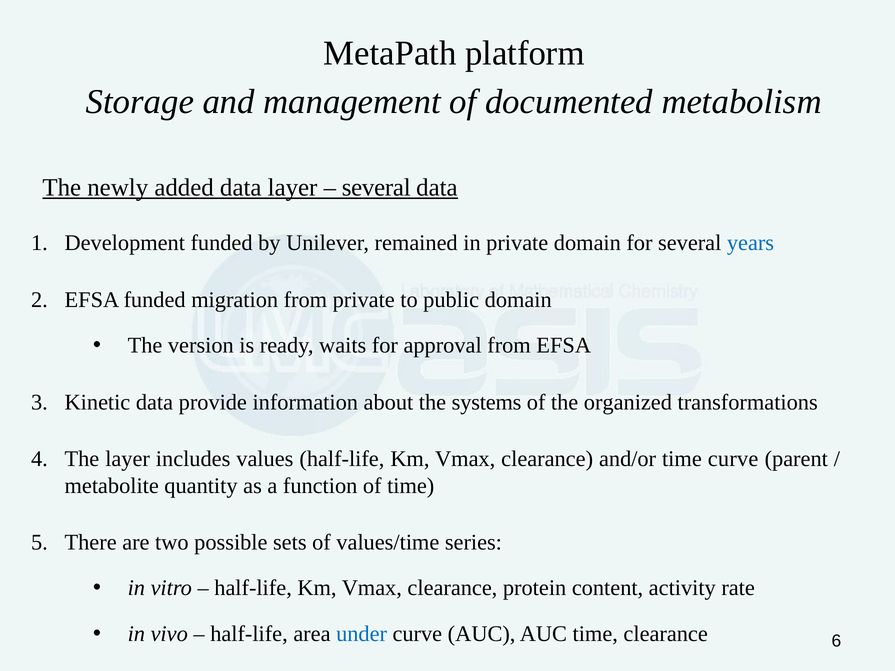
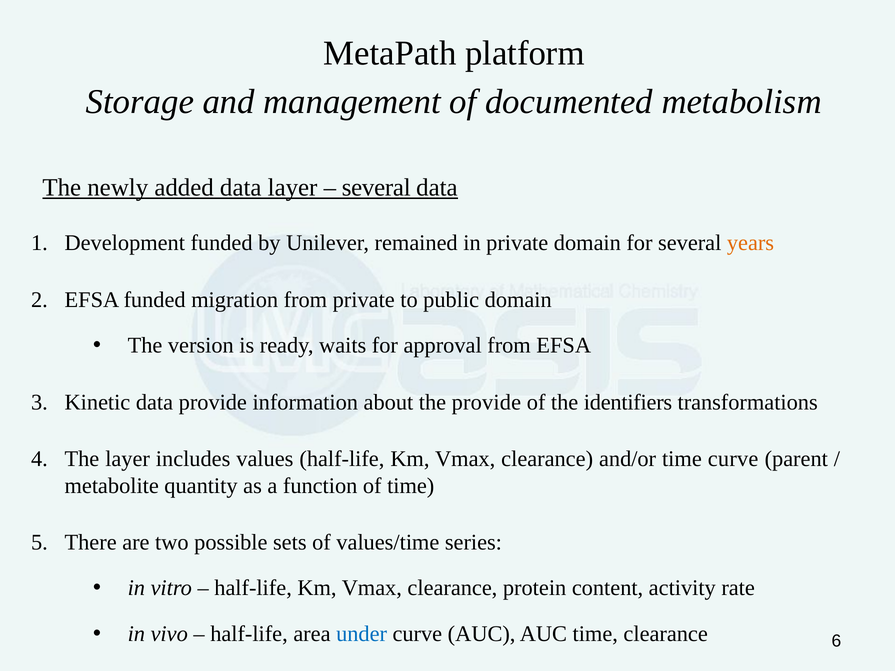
years colour: blue -> orange (750, 243)
the systems: systems -> provide (486, 402)
organized: organized -> identifiers (628, 402)
